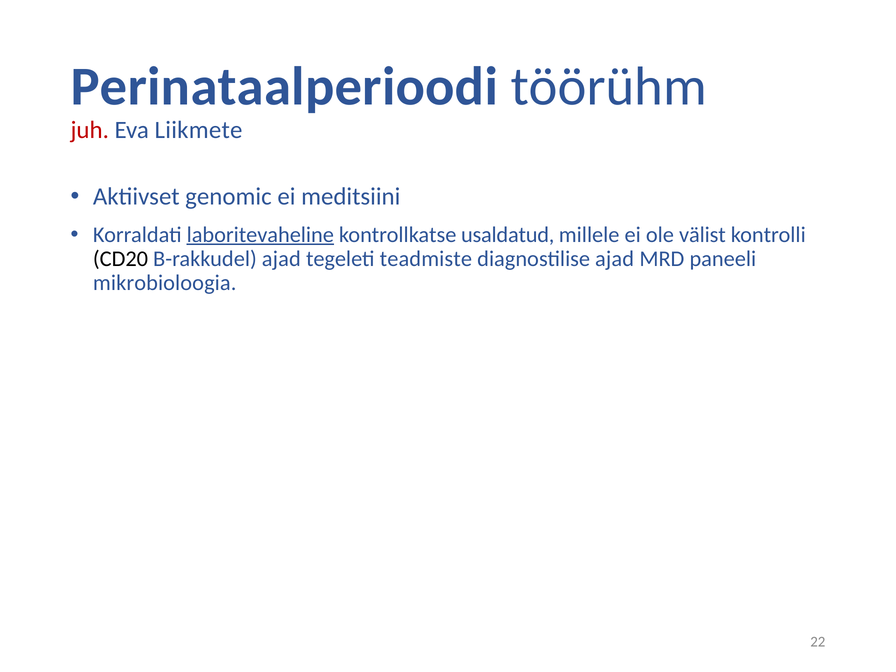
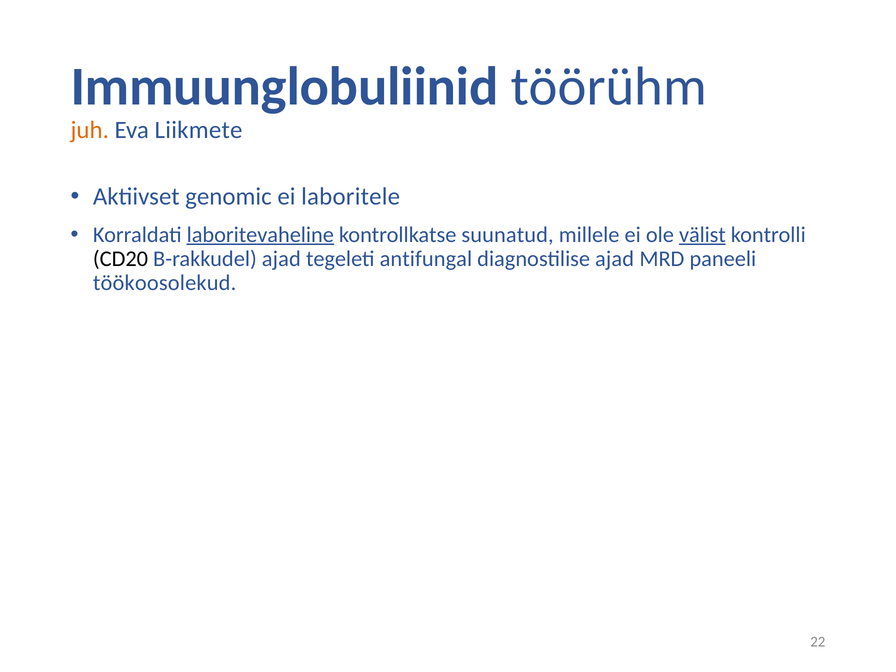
Perinataalperioodi: Perinataalperioodi -> Immuunglobuliinid (284, 87)
juh colour: red -> orange (90, 130)
meditsiini: meditsiini -> laboritele (351, 197)
usaldatud: usaldatud -> suunatud (508, 235)
välist underline: none -> present (702, 235)
teadmiste: teadmiste -> antifungal (426, 259)
mikrobioloogia: mikrobioloogia -> töökoosolekud (165, 283)
